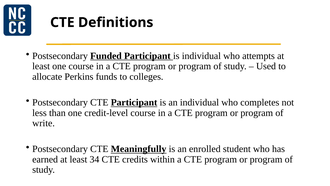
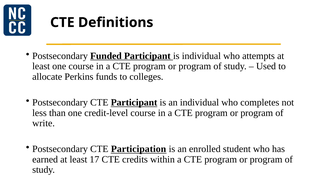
Meaningfully: Meaningfully -> Participation (139, 149)
34: 34 -> 17 (94, 159)
